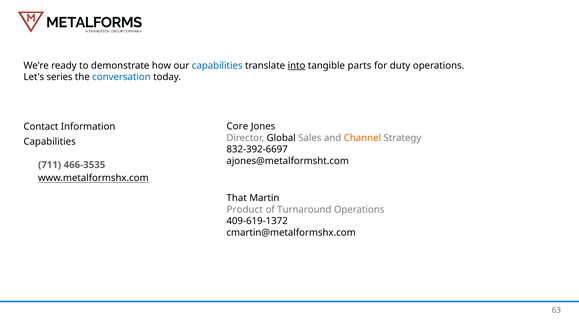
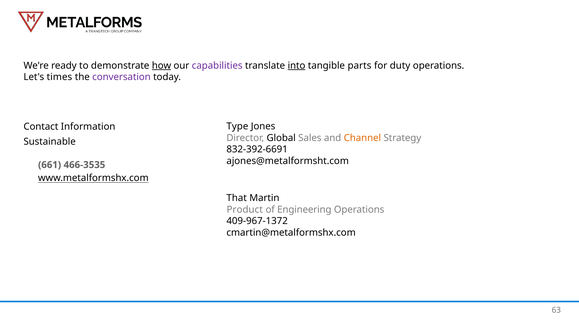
how underline: none -> present (162, 65)
capabilities colour: blue -> purple (217, 65)
series: series -> times (59, 77)
conversation colour: blue -> purple (121, 77)
Core: Core -> Type (237, 126)
Capabilities: Capabilities -> Sustainable (50, 142)
832-392-6697: 832-392-6697 -> 832-392-6691 (257, 149)
711: 711 -> 661 (50, 165)
Turnaround: Turnaround -> Engineering (304, 209)
409-619-1372: 409-619-1372 -> 409-967-1372 (257, 221)
